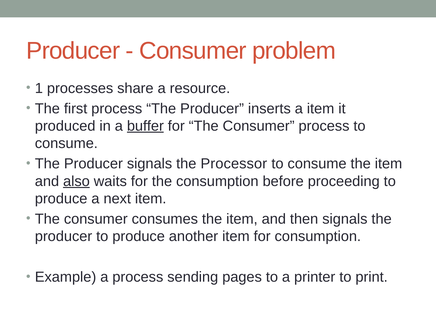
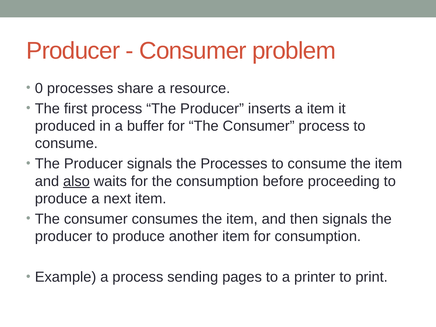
1: 1 -> 0 (39, 88)
buffer underline: present -> none (145, 126)
the Processor: Processor -> Processes (234, 164)
